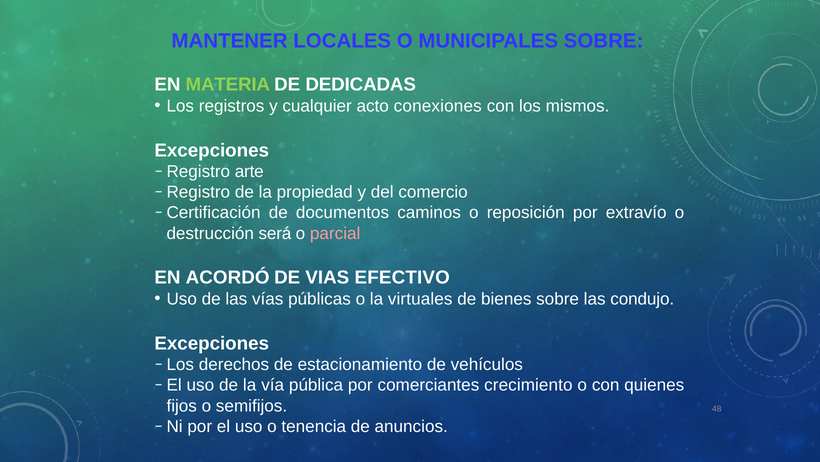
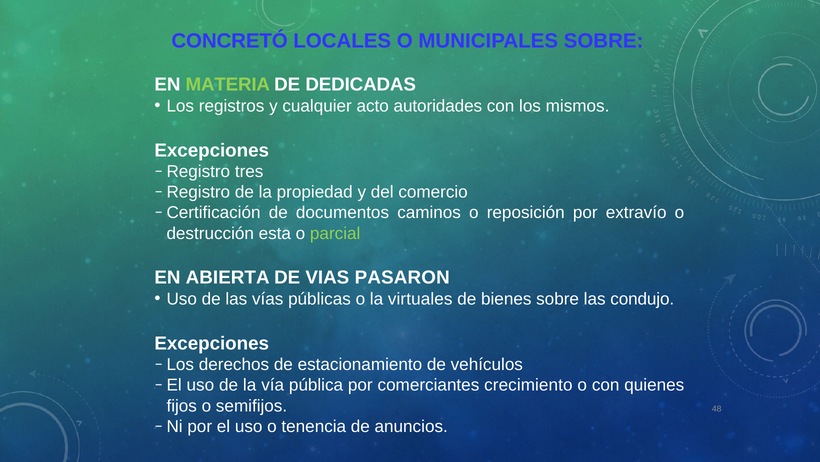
MANTENER: MANTENER -> CONCRETÓ (230, 41)
conexiones: conexiones -> autoridades (438, 106)
arte: arte -> tres (249, 171)
será: será -> esta (275, 233)
parcial colour: pink -> light green (335, 233)
ACORDÓ: ACORDÓ -> ABIERTA (228, 277)
EFECTIVO: EFECTIVO -> PASARON (402, 277)
